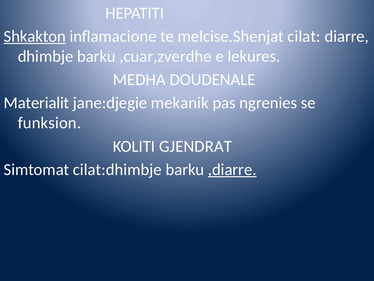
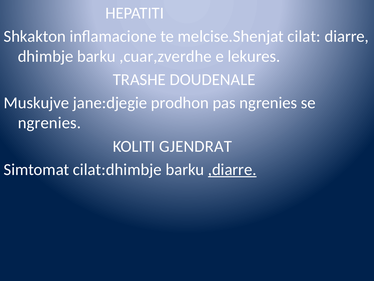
Shkakton underline: present -> none (35, 36)
MEDHA: MEDHA -> TRASHE (139, 80)
Materialit: Materialit -> Muskujve (36, 103)
mekanik: mekanik -> prodhon (180, 103)
funksion: funksion -> ngrenies (49, 123)
